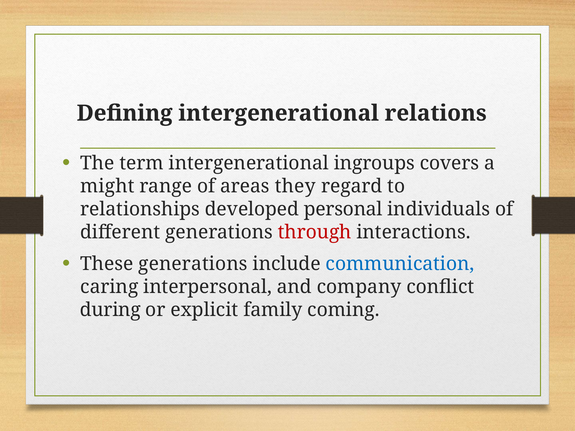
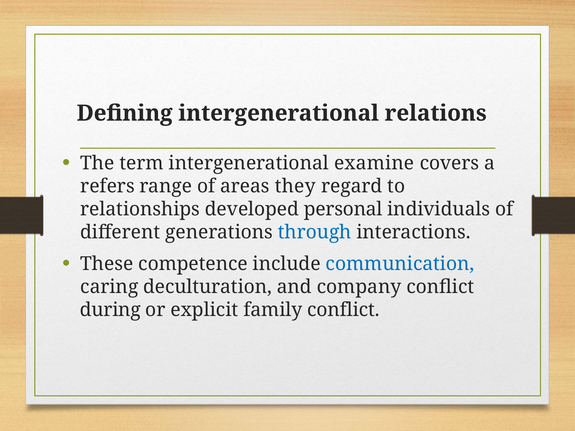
ingroups: ingroups -> examine (374, 163)
might: might -> refers (107, 186)
through colour: red -> blue (315, 232)
These generations: generations -> competence (193, 264)
interpersonal: interpersonal -> deculturation (208, 287)
family coming: coming -> conflict (344, 310)
